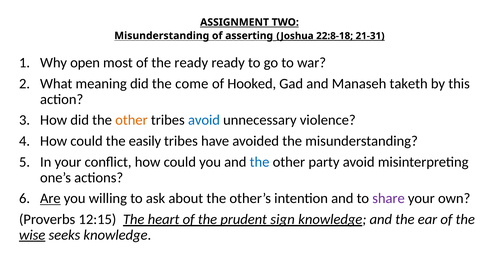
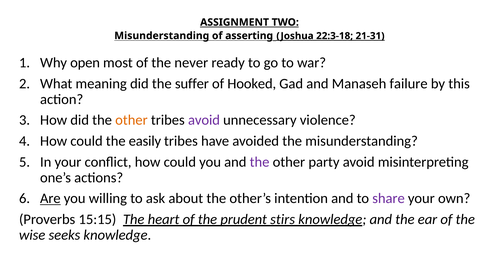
22:8-18: 22:8-18 -> 22:3-18 (335, 36)
the ready: ready -> never (191, 63)
come: come -> suffer (192, 84)
taketh: taketh -> failure (409, 84)
avoid colour: blue -> purple (204, 120)
the colour: blue -> purple (260, 162)
12:15: 12:15 -> 15:15 (97, 220)
sign: sign -> stirs (283, 220)
wise underline: present -> none (32, 236)
